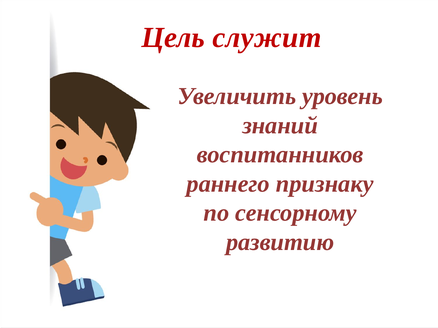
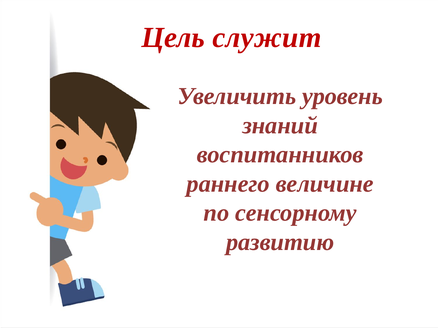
признаку: признаку -> величине (325, 184)
